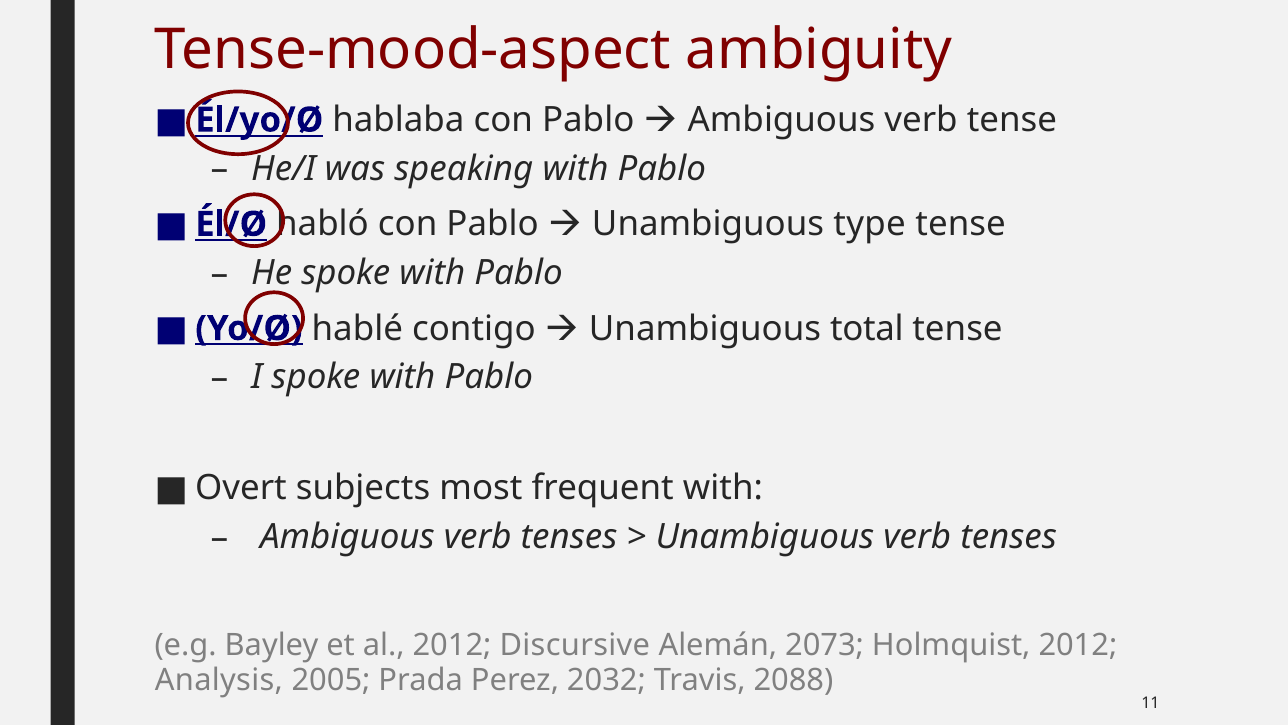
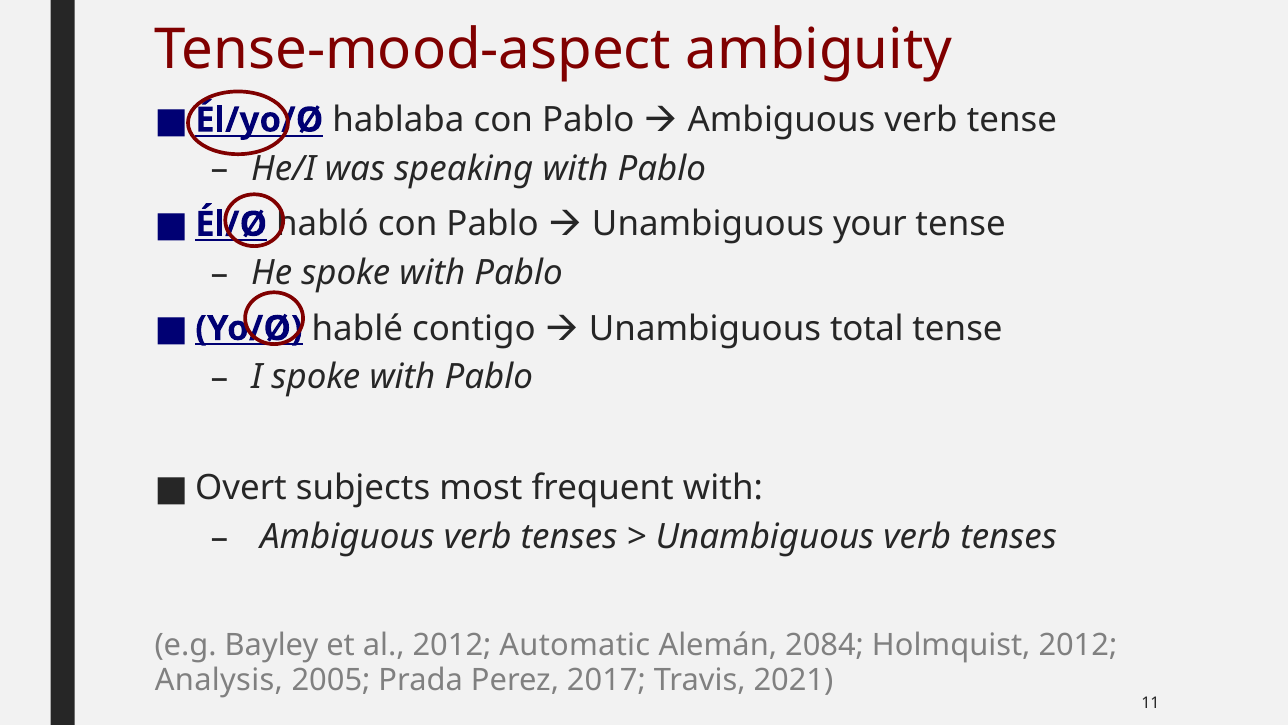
type: type -> your (870, 224)
Discursive: Discursive -> Automatic (575, 645)
2073: 2073 -> 2084 (825, 645)
2032: 2032 -> 2017 (606, 680)
2088: 2088 -> 2021 (793, 680)
